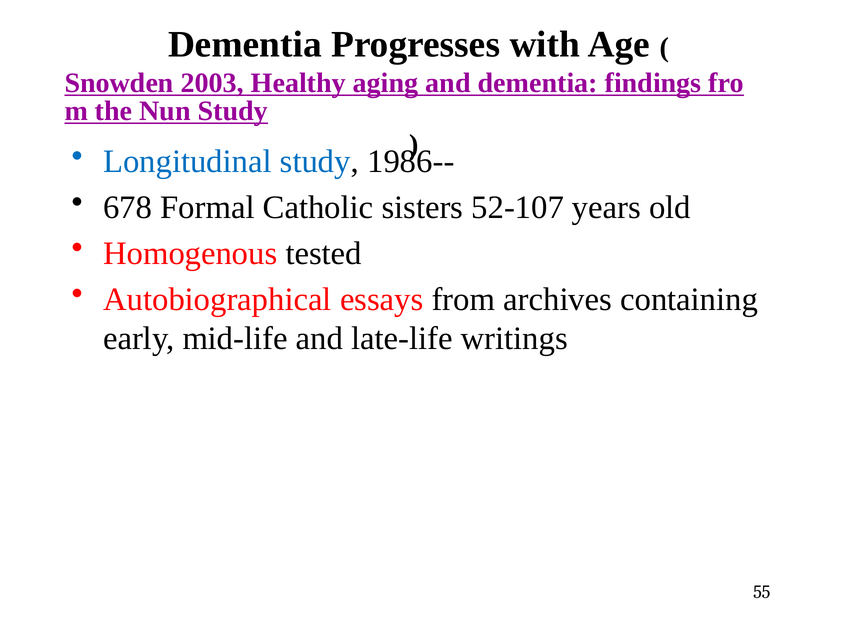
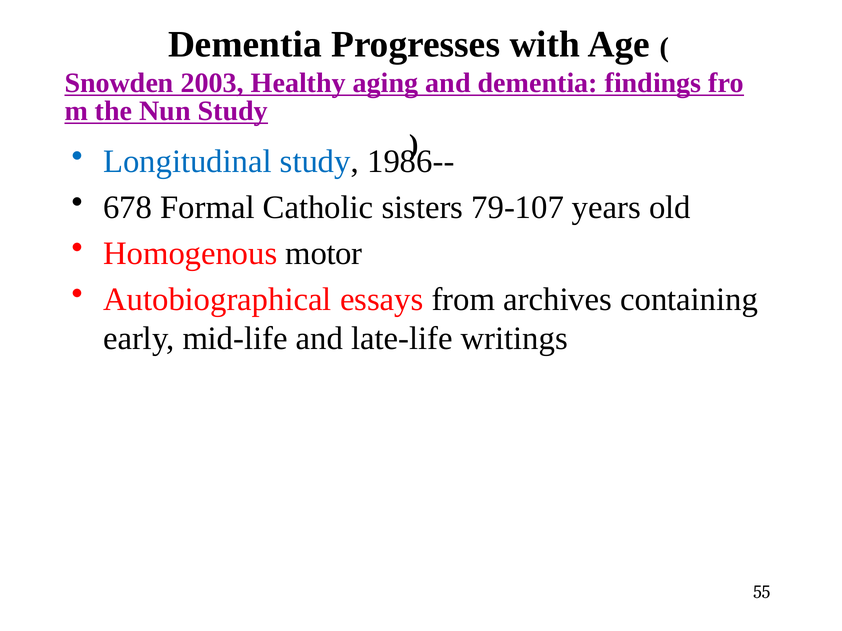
52-107: 52-107 -> 79-107 (518, 208)
tested: tested -> motor (324, 254)
